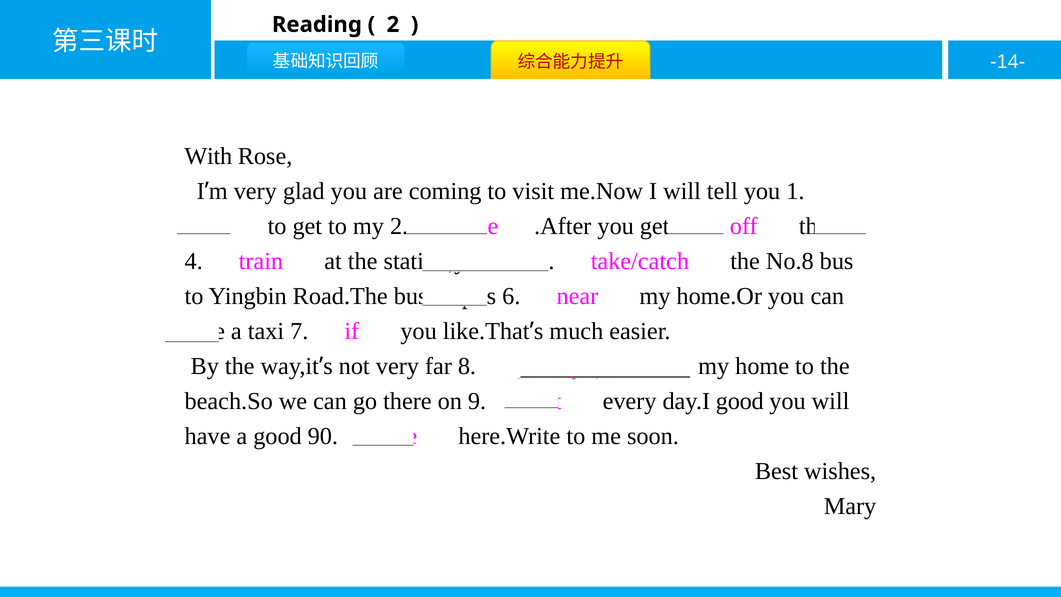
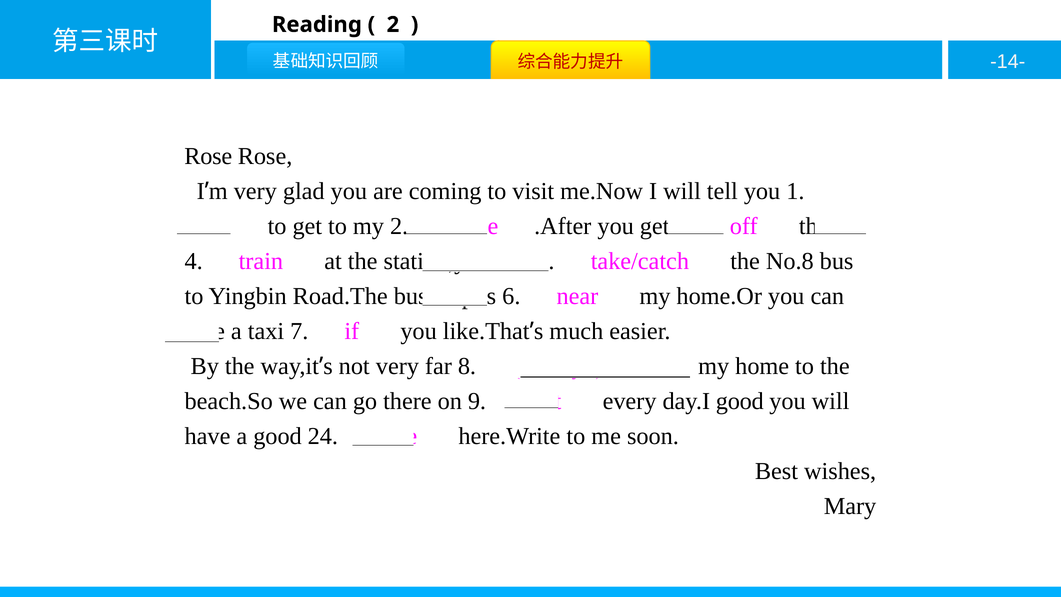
With: With -> Rose (208, 156)
90: 90 -> 24 (323, 436)
